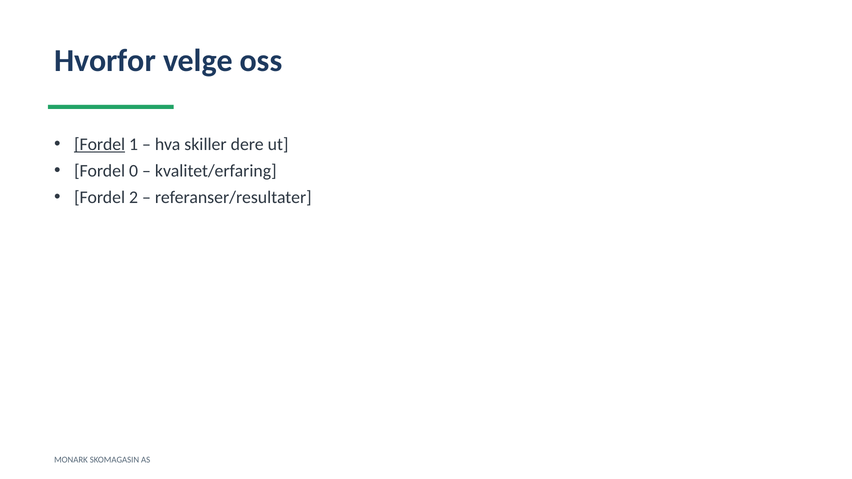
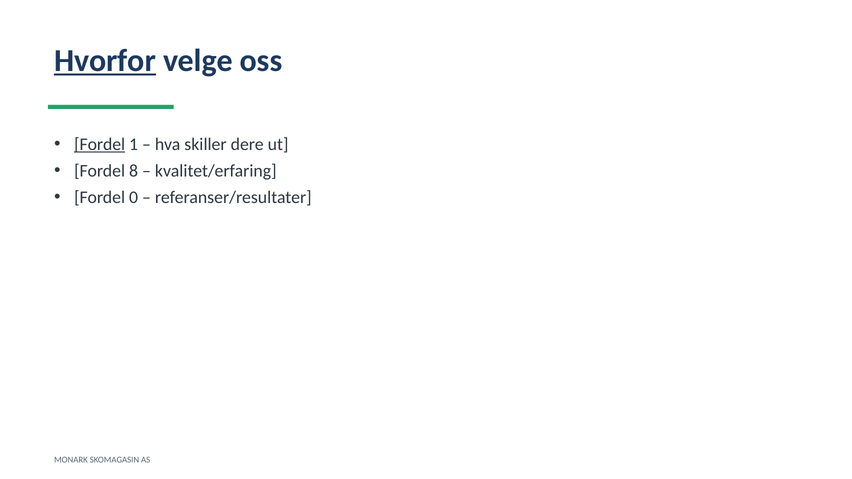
Hvorfor underline: none -> present (105, 61)
0: 0 -> 8 (134, 171)
2: 2 -> 0 (134, 198)
